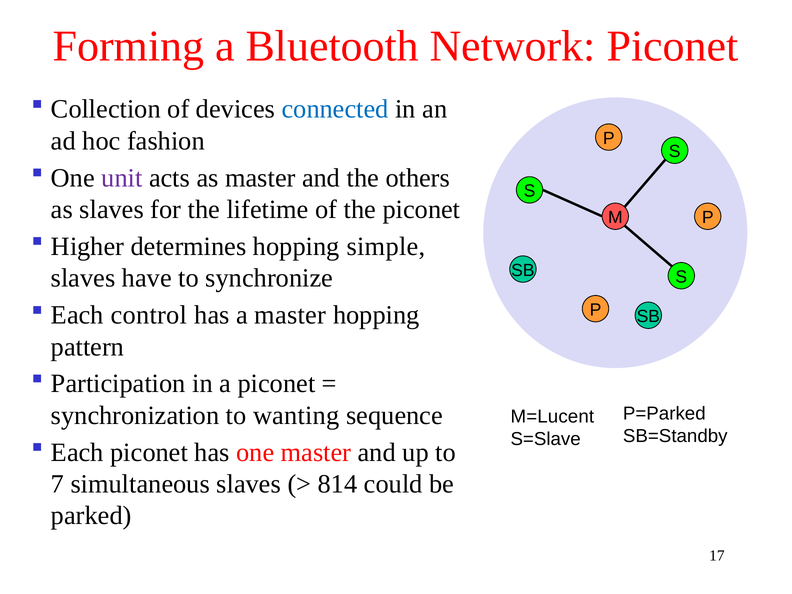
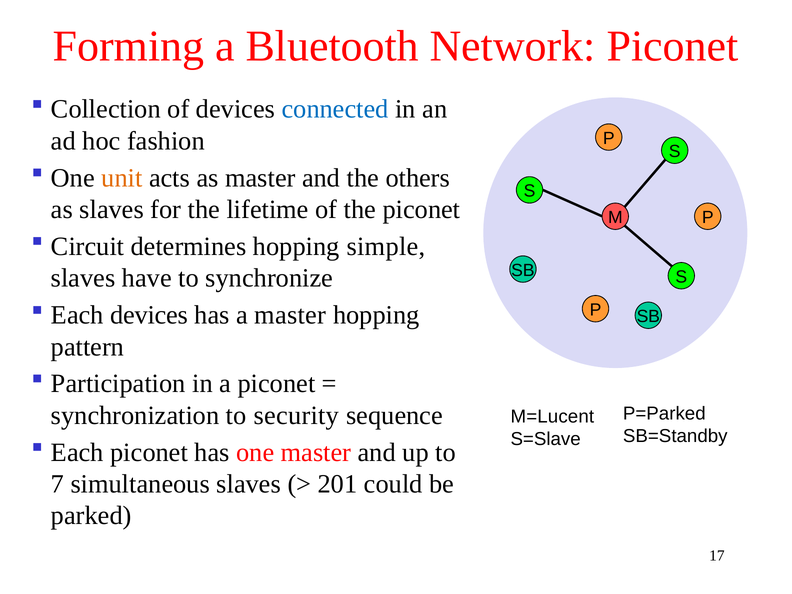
unit colour: purple -> orange (122, 178)
Higher: Higher -> Circuit (88, 247)
Each control: control -> devices (149, 315)
wanting: wanting -> security (296, 415)
814: 814 -> 201 (338, 484)
